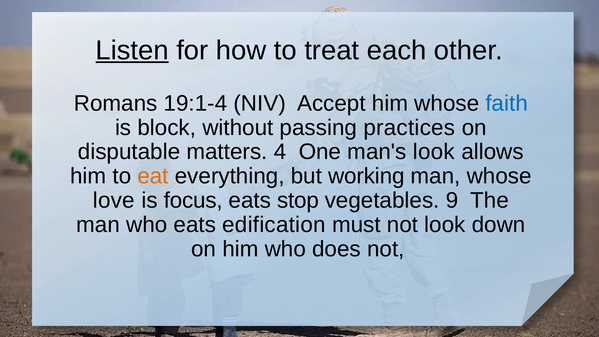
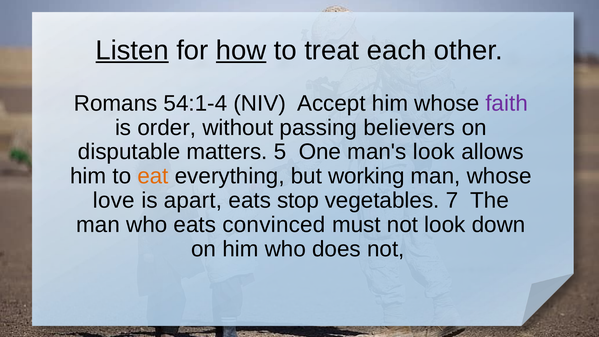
how underline: none -> present (241, 50)
19:1-4: 19:1-4 -> 54:1-4 (195, 103)
faith colour: blue -> purple (507, 103)
block: block -> order (167, 128)
practices: practices -> believers (409, 128)
4: 4 -> 5 (280, 152)
focus: focus -> apart (193, 200)
9: 9 -> 7 (452, 200)
edification: edification -> convinced (274, 225)
